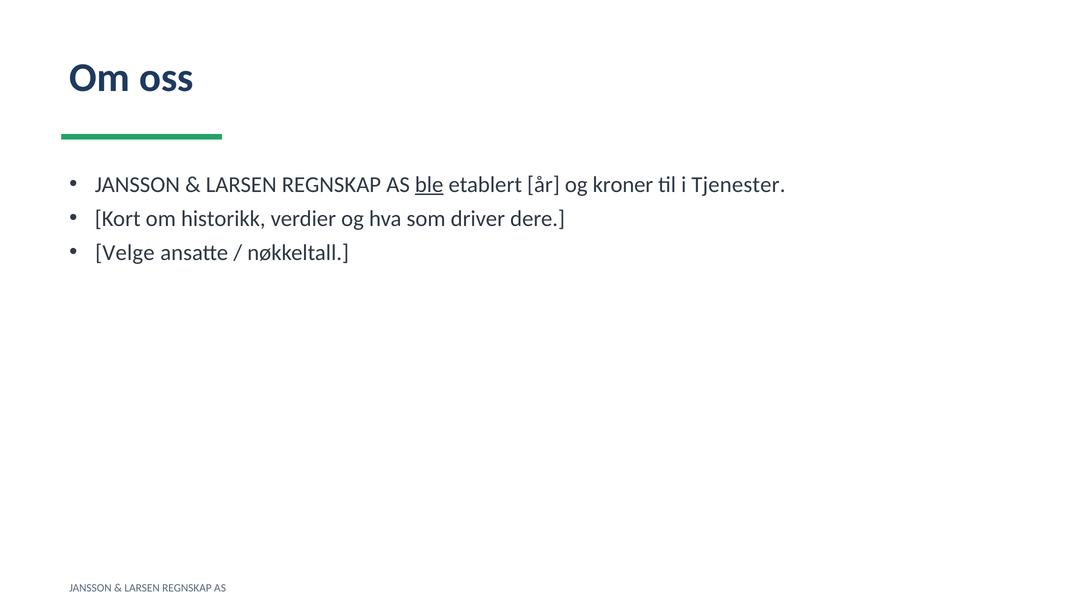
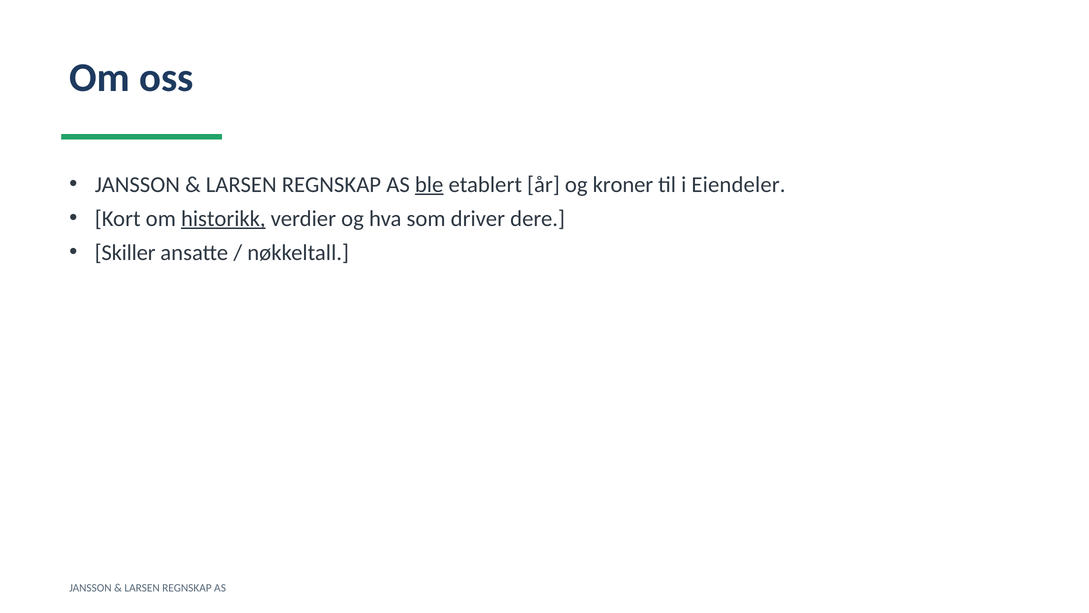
Tjenester: Tjenester -> Eiendeler (739, 184)
historikk underline: none -> present (223, 218)
Velge: Velge -> Skiller (125, 253)
